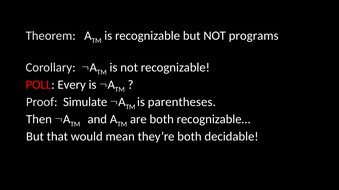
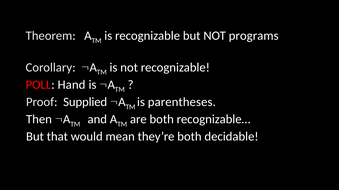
Every: Every -> Hand (72, 85)
Simulate: Simulate -> Supplied (85, 102)
